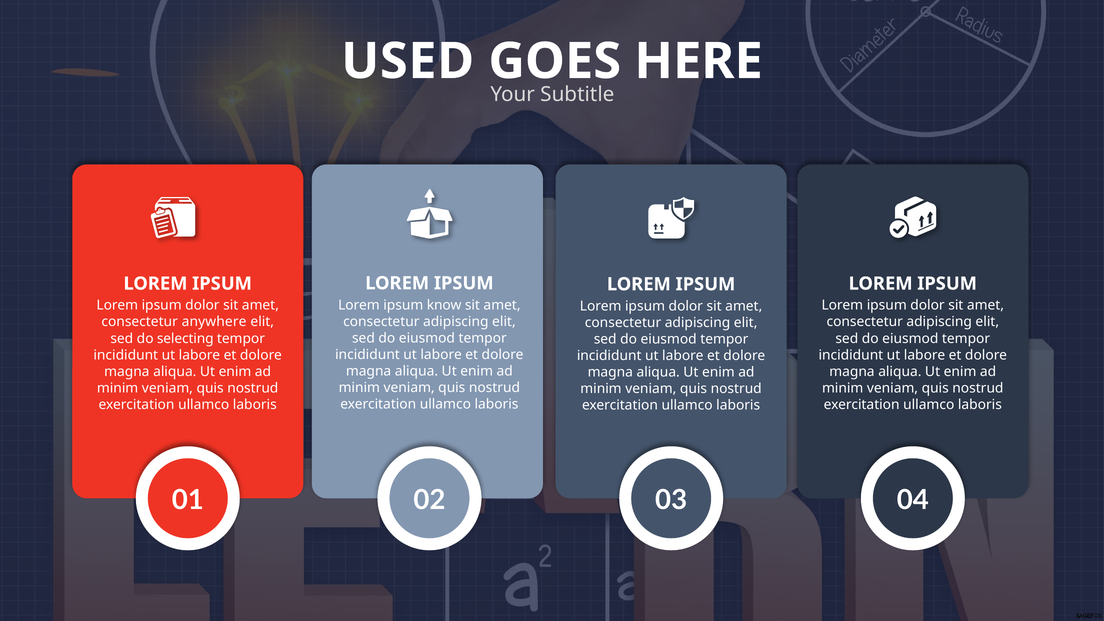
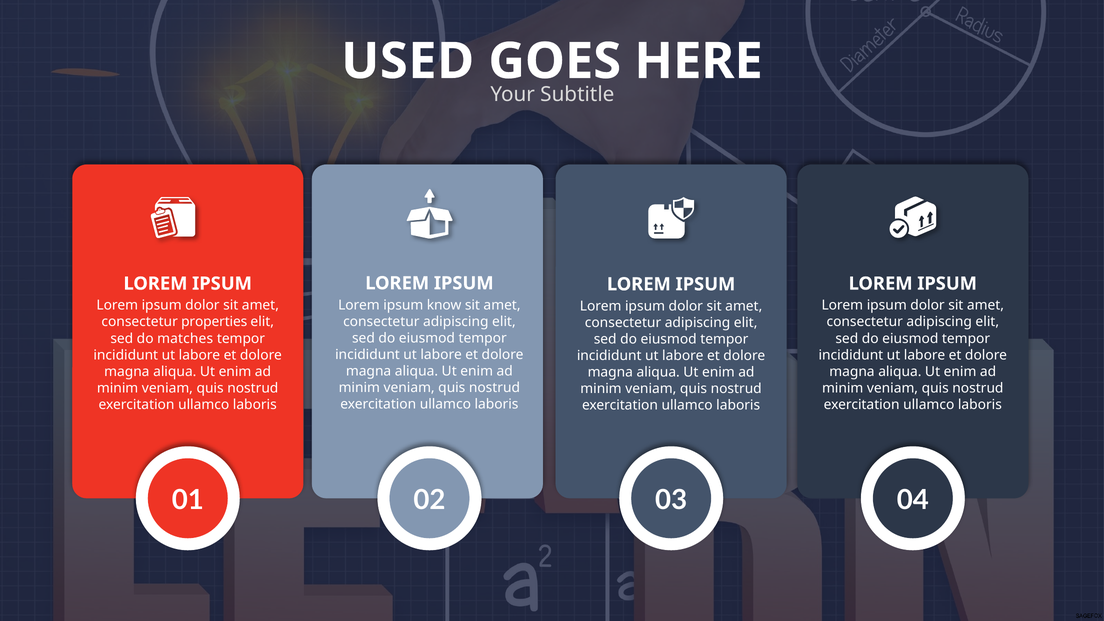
anywhere: anywhere -> properties (214, 322)
selecting: selecting -> matches (185, 338)
